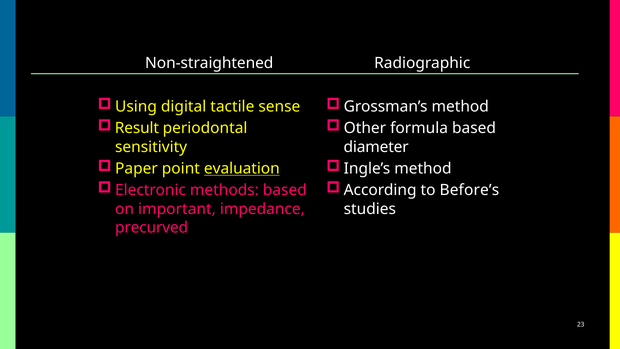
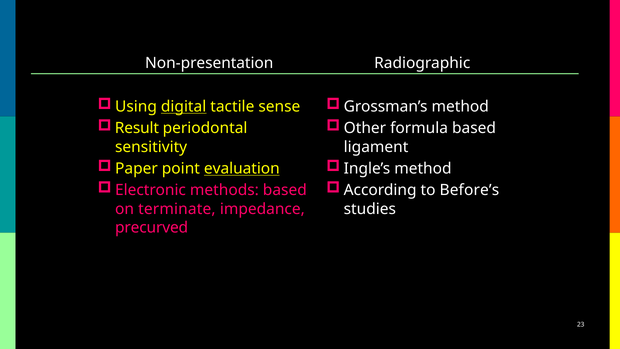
Non-straightened: Non-straightened -> Non-presentation (209, 63)
digital underline: none -> present (184, 106)
diameter: diameter -> ligament (376, 147)
important: important -> terminate (177, 209)
